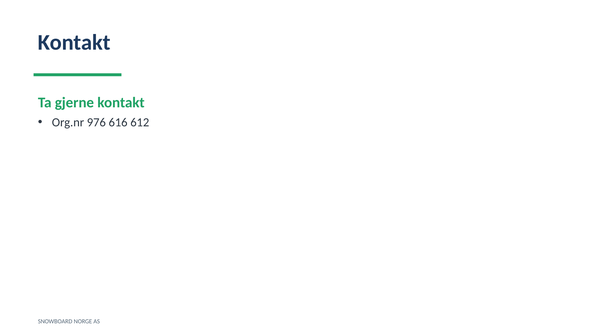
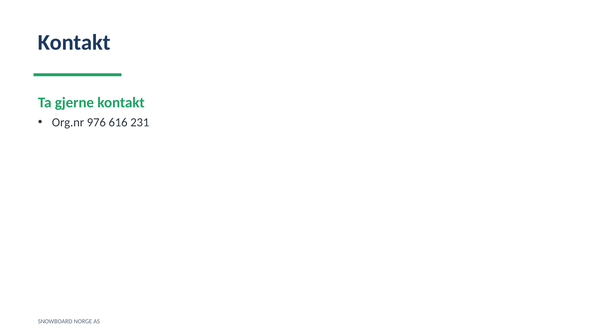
612: 612 -> 231 (140, 123)
